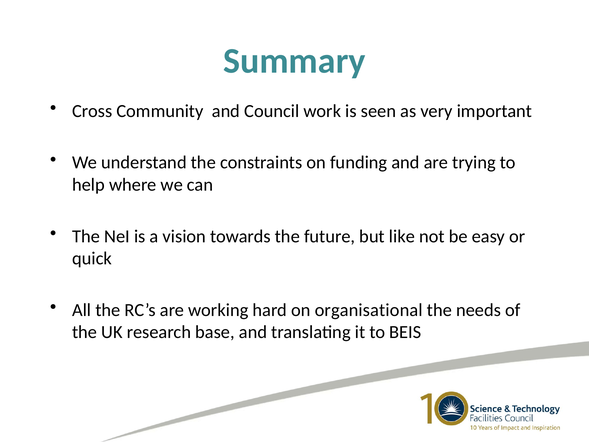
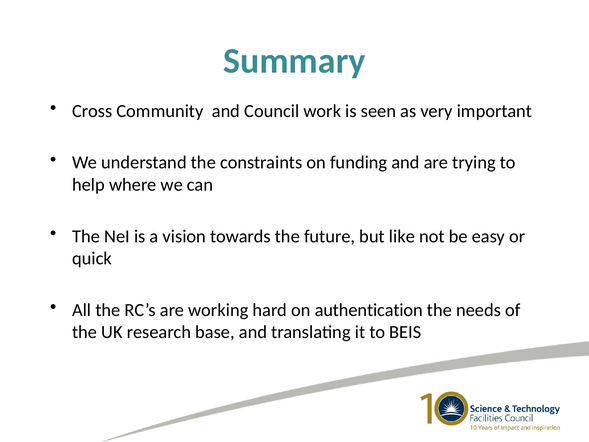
organisational: organisational -> authentication (369, 310)
